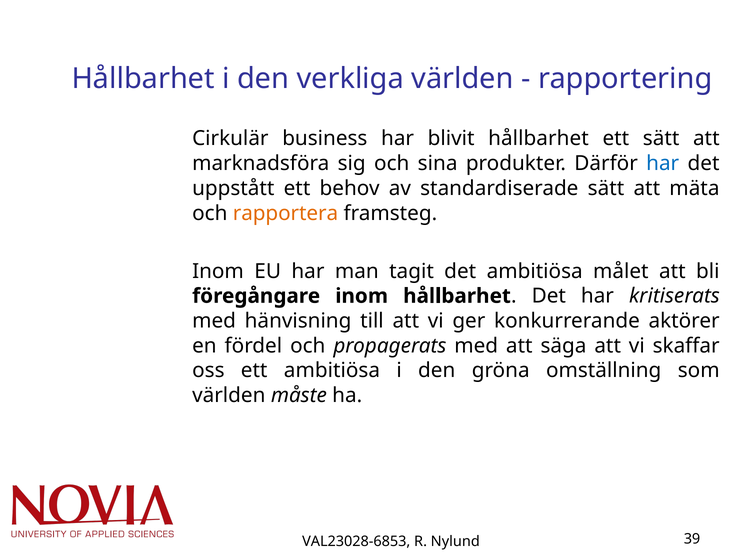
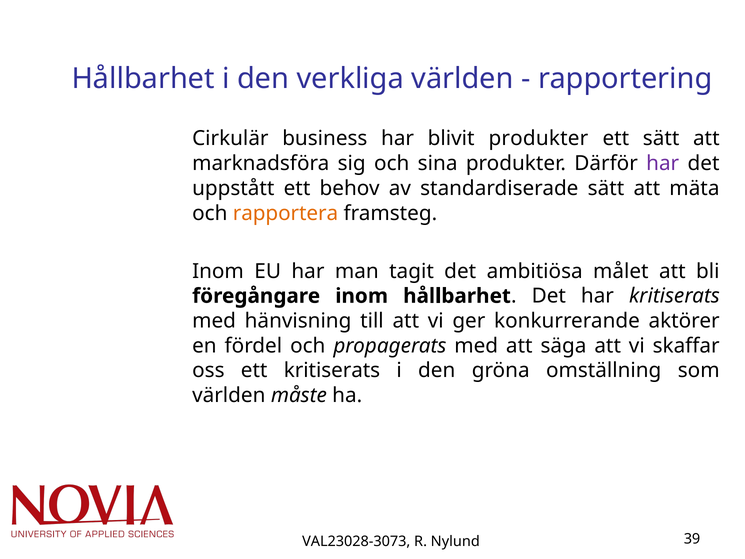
blivit hållbarhet: hållbarhet -> produkter (538, 139)
har colour: blue -> purple (663, 163)
ett ambitiösa: ambitiösa -> kritiserats (332, 370)
VAL23028-6853: VAL23028-6853 -> VAL23028-3073 (356, 541)
